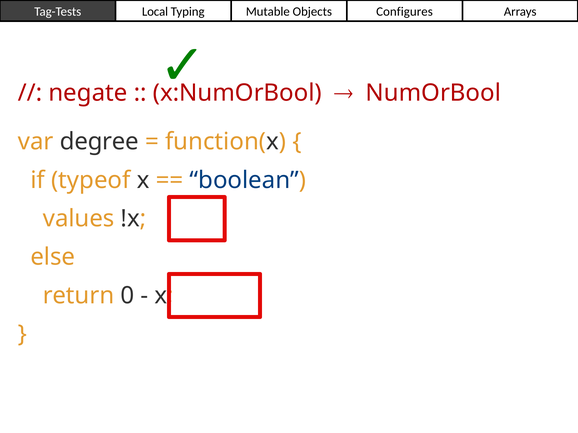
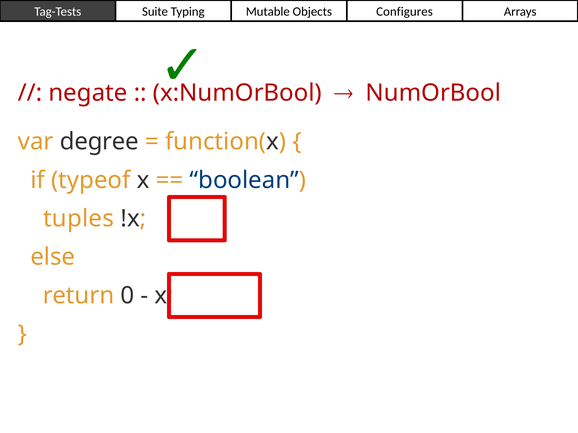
Local: Local -> Suite (155, 12)
values: values -> tuples (78, 219)
